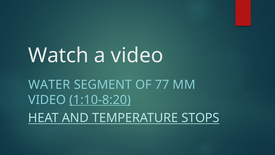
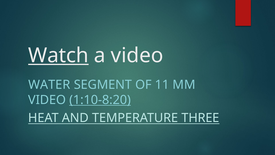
Watch underline: none -> present (58, 55)
77: 77 -> 11 (162, 85)
STOPS: STOPS -> THREE (200, 118)
